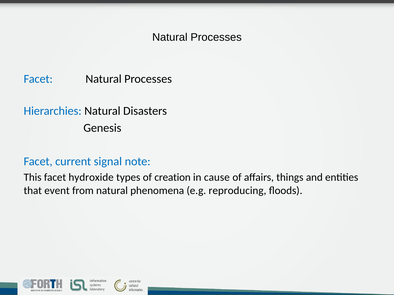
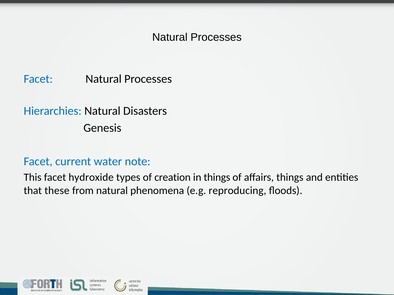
signal: signal -> water (108, 162)
in cause: cause -> things (217, 178)
event: event -> these (57, 191)
